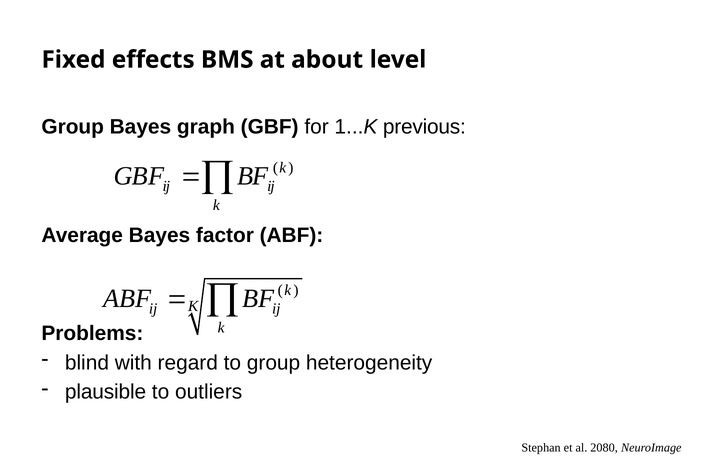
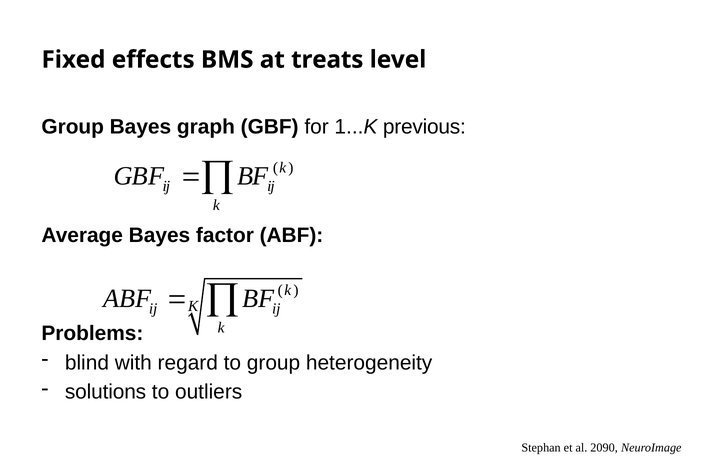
about: about -> treats (327, 60)
plausible: plausible -> solutions (106, 392)
2080: 2080 -> 2090 (604, 447)
